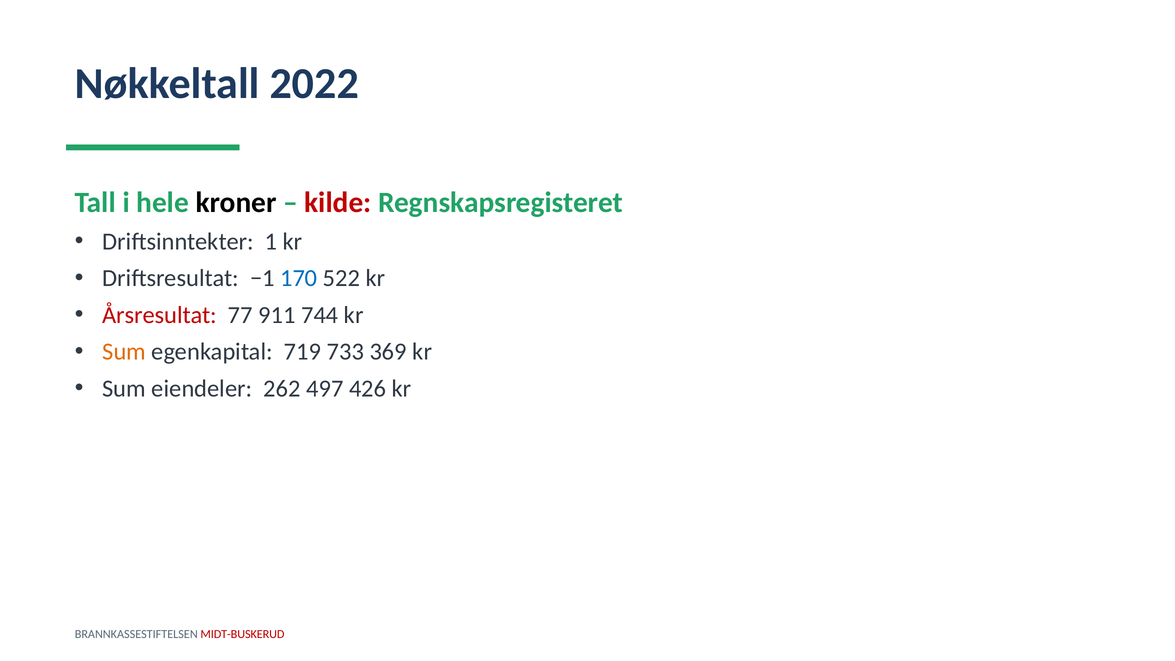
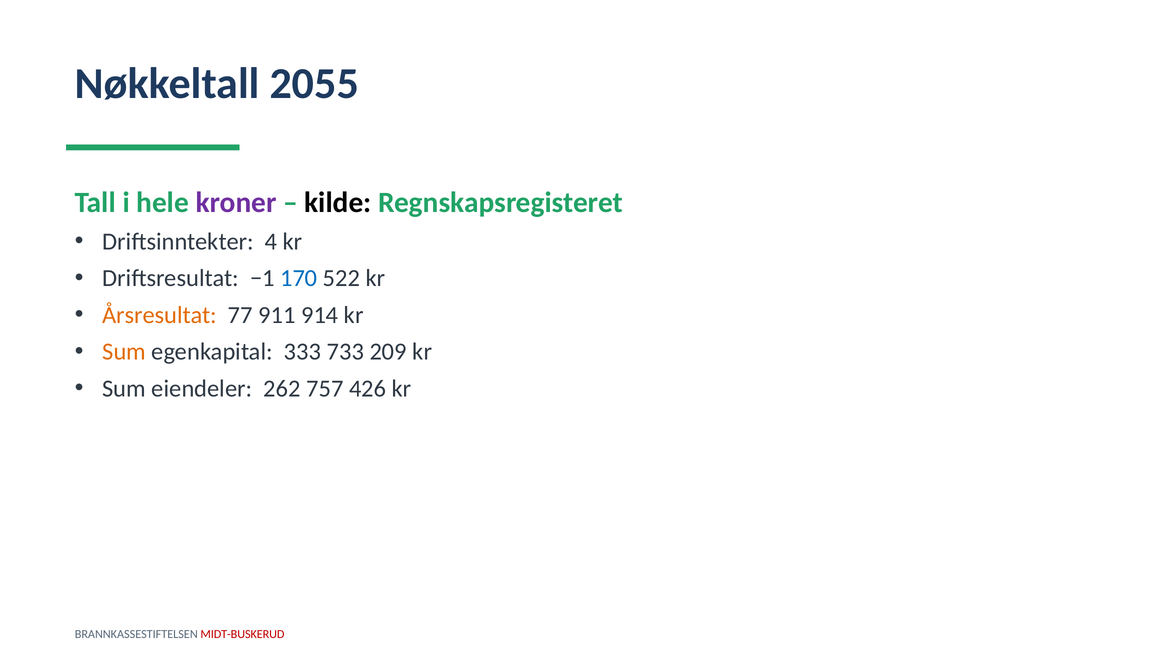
2022: 2022 -> 2055 (314, 84)
kroner colour: black -> purple (236, 202)
kilde colour: red -> black (338, 202)
1: 1 -> 4 (271, 242)
Årsresultat colour: red -> orange (160, 315)
744: 744 -> 914 (320, 315)
719: 719 -> 333 (303, 352)
369: 369 -> 209 (388, 352)
497: 497 -> 757 (325, 389)
